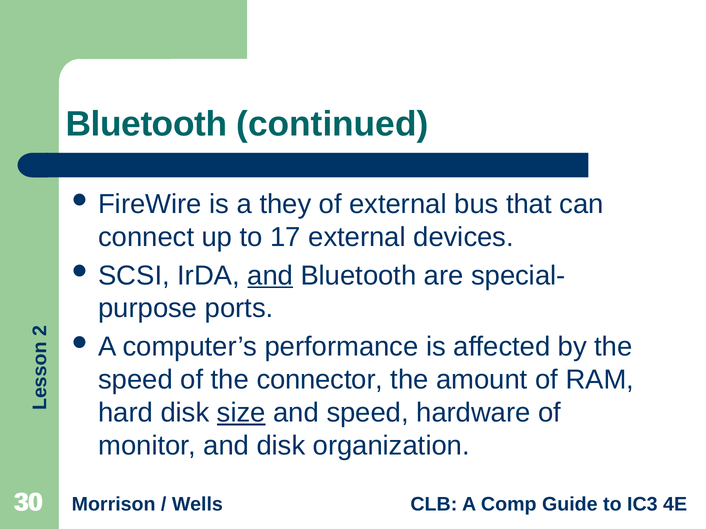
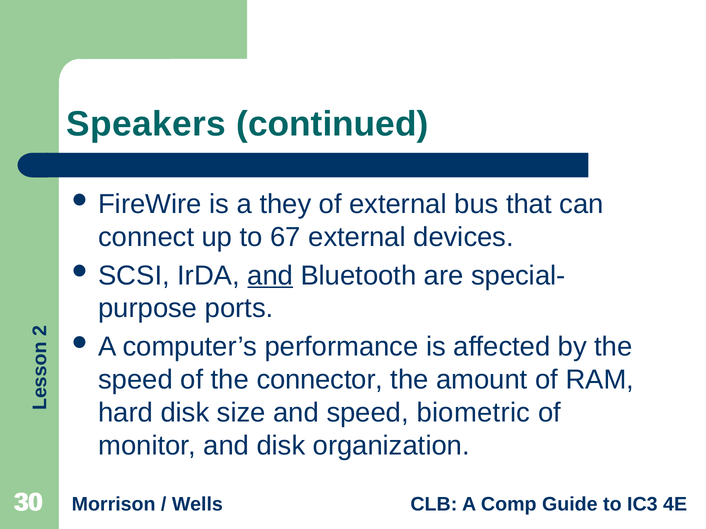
Bluetooth: Bluetooth -> Speakers (146, 124)
17: 17 -> 67 (285, 237)
size underline: present -> none (241, 413)
hardware: hardware -> biometric (473, 413)
